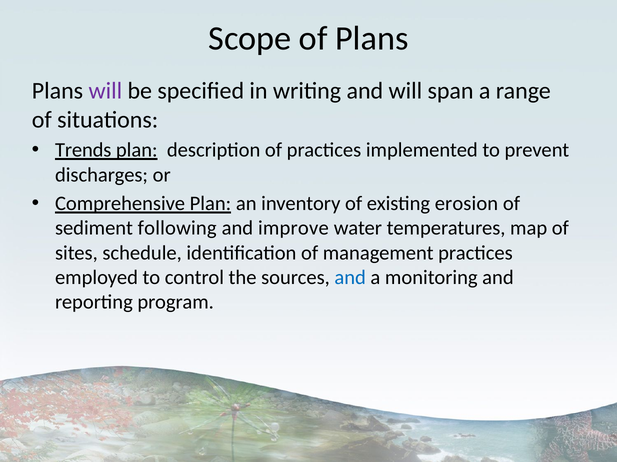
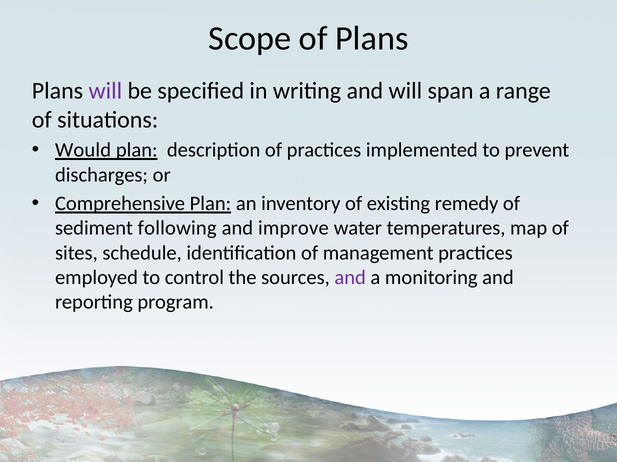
Trends: Trends -> Would (83, 150)
erosion: erosion -> remedy (467, 204)
and colour: blue -> purple (350, 278)
